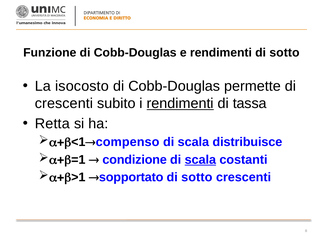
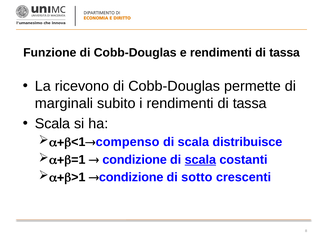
e rendimenti di sotto: sotto -> tassa (285, 53)
isocosto: isocosto -> ricevono (82, 86)
crescenti: crescenti -> marginali (64, 104)
rendimenti underline: present -> none (180, 104)
Retta: Retta -> Scala (53, 124)
sopportato: sopportato -> condizione (131, 177)
